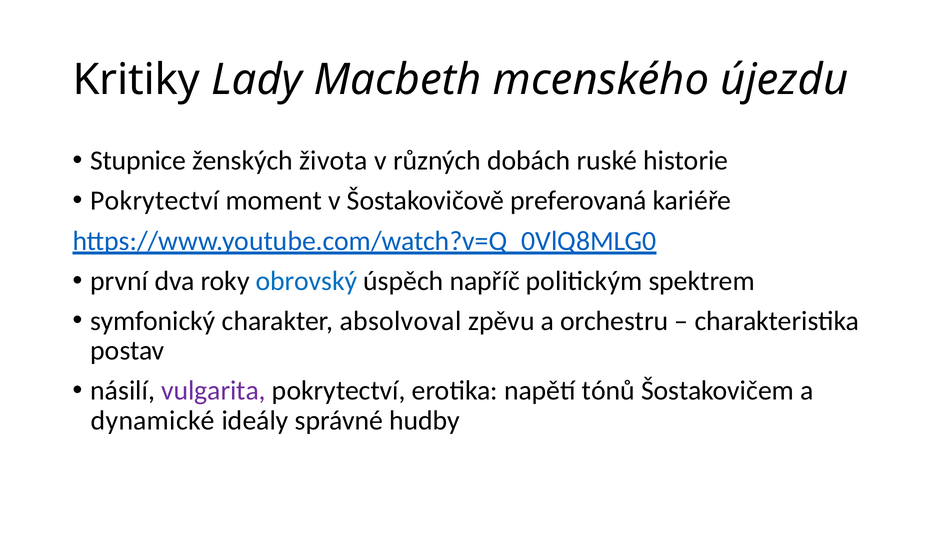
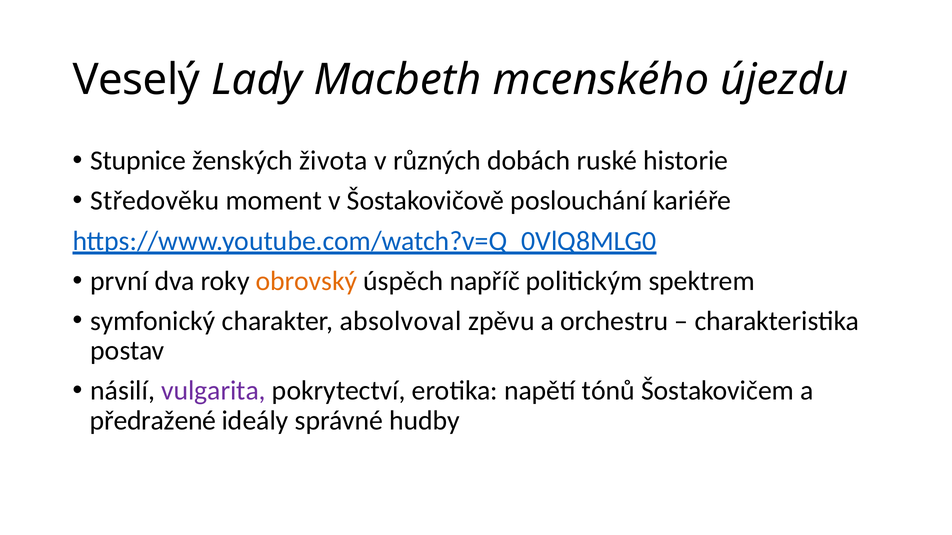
Kritiky: Kritiky -> Veselý (136, 80)
Pokrytectví: Pokrytectví -> Středověku (155, 201)
preferovaná: preferovaná -> poslouchání (578, 201)
obrovský colour: blue -> orange (307, 281)
dynamické: dynamické -> předražené (153, 421)
